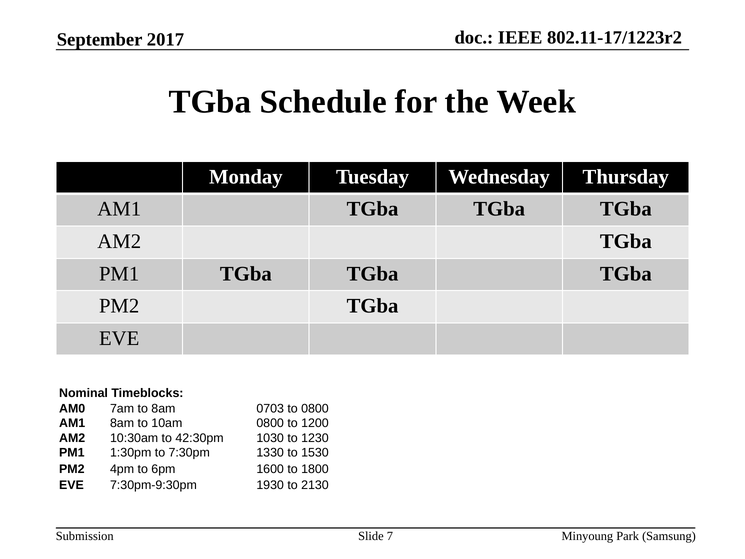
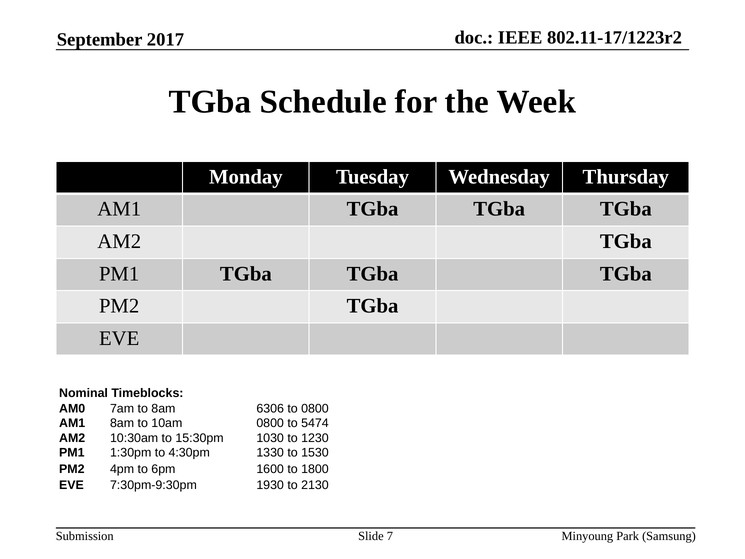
0703: 0703 -> 6306 (270, 408)
1200: 1200 -> 5474 (315, 423)
42:30pm: 42:30pm -> 15:30pm (200, 438)
7:30pm: 7:30pm -> 4:30pm (189, 452)
